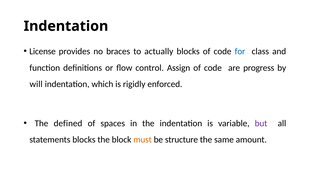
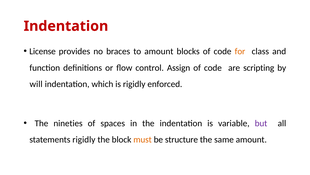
Indentation colour: black -> red (66, 26)
to actually: actually -> amount (159, 51)
for colour: blue -> orange (240, 51)
progress: progress -> scripting (259, 68)
defined: defined -> nineties (68, 123)
statements blocks: blocks -> rigidly (84, 139)
